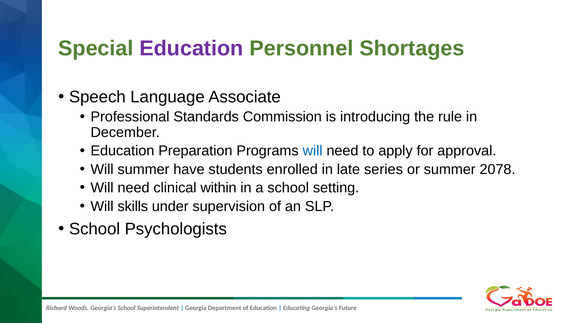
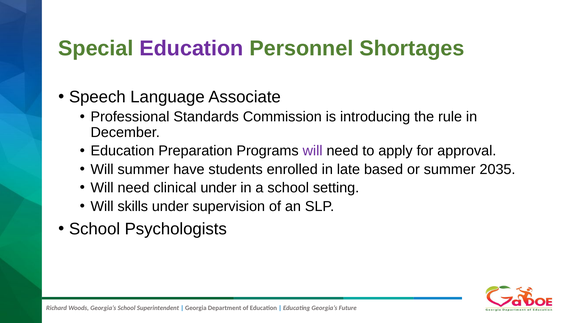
will colour: blue -> purple (313, 151)
series: series -> based (384, 169)
2078: 2078 -> 2035 (497, 169)
clinical within: within -> under (219, 188)
